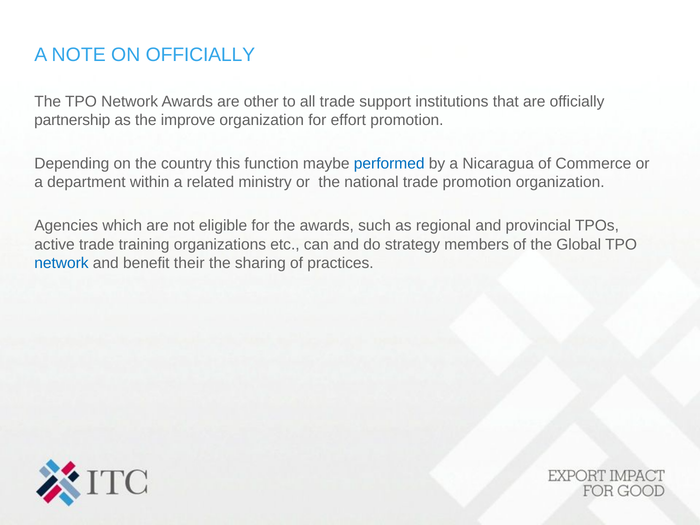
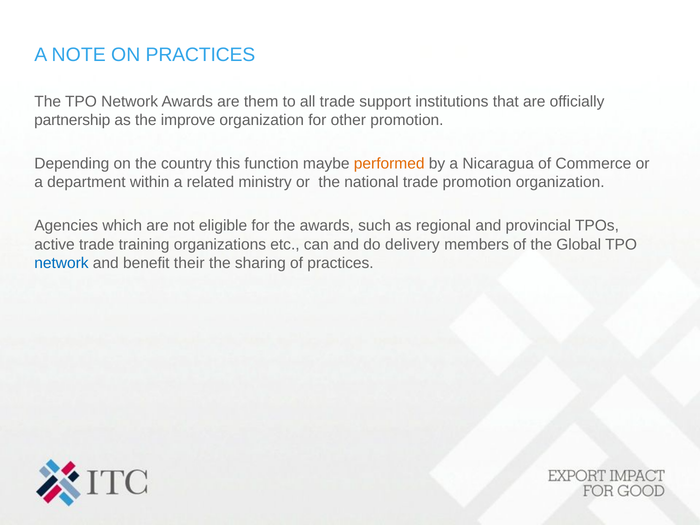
ON OFFICIALLY: OFFICIALLY -> PRACTICES (200, 55)
other: other -> them (261, 101)
effort: effort -> other (348, 120)
performed colour: blue -> orange (389, 164)
strategy: strategy -> delivery (412, 244)
